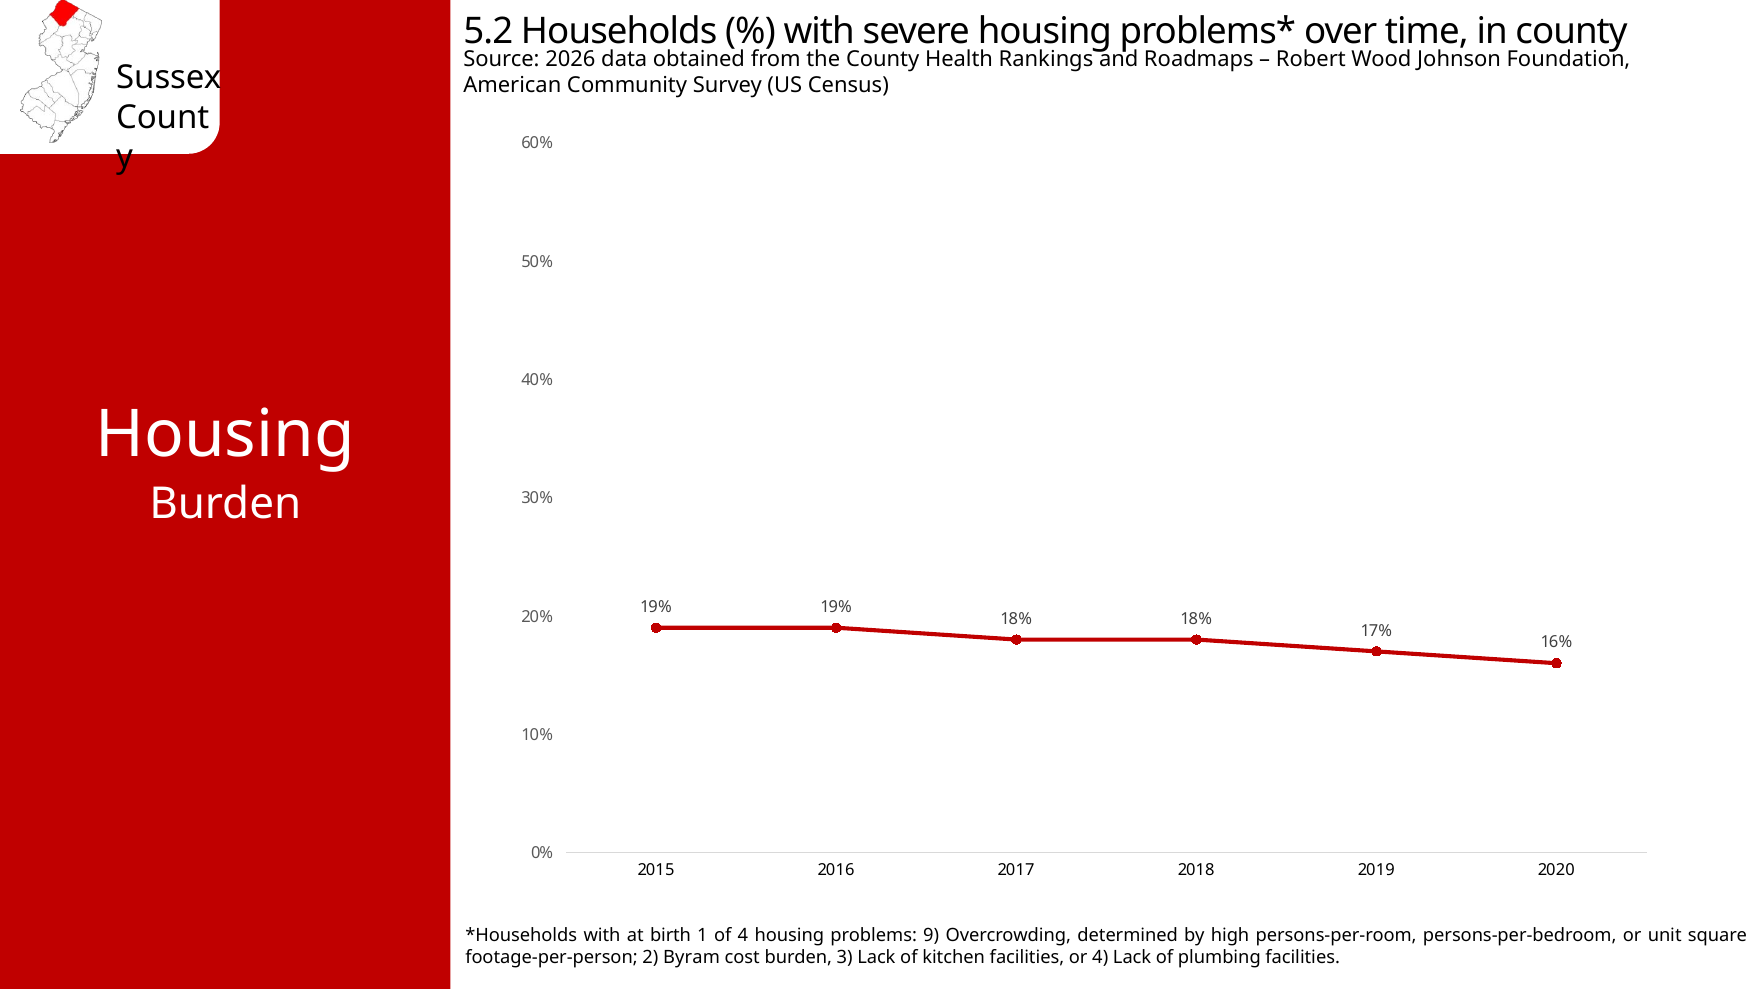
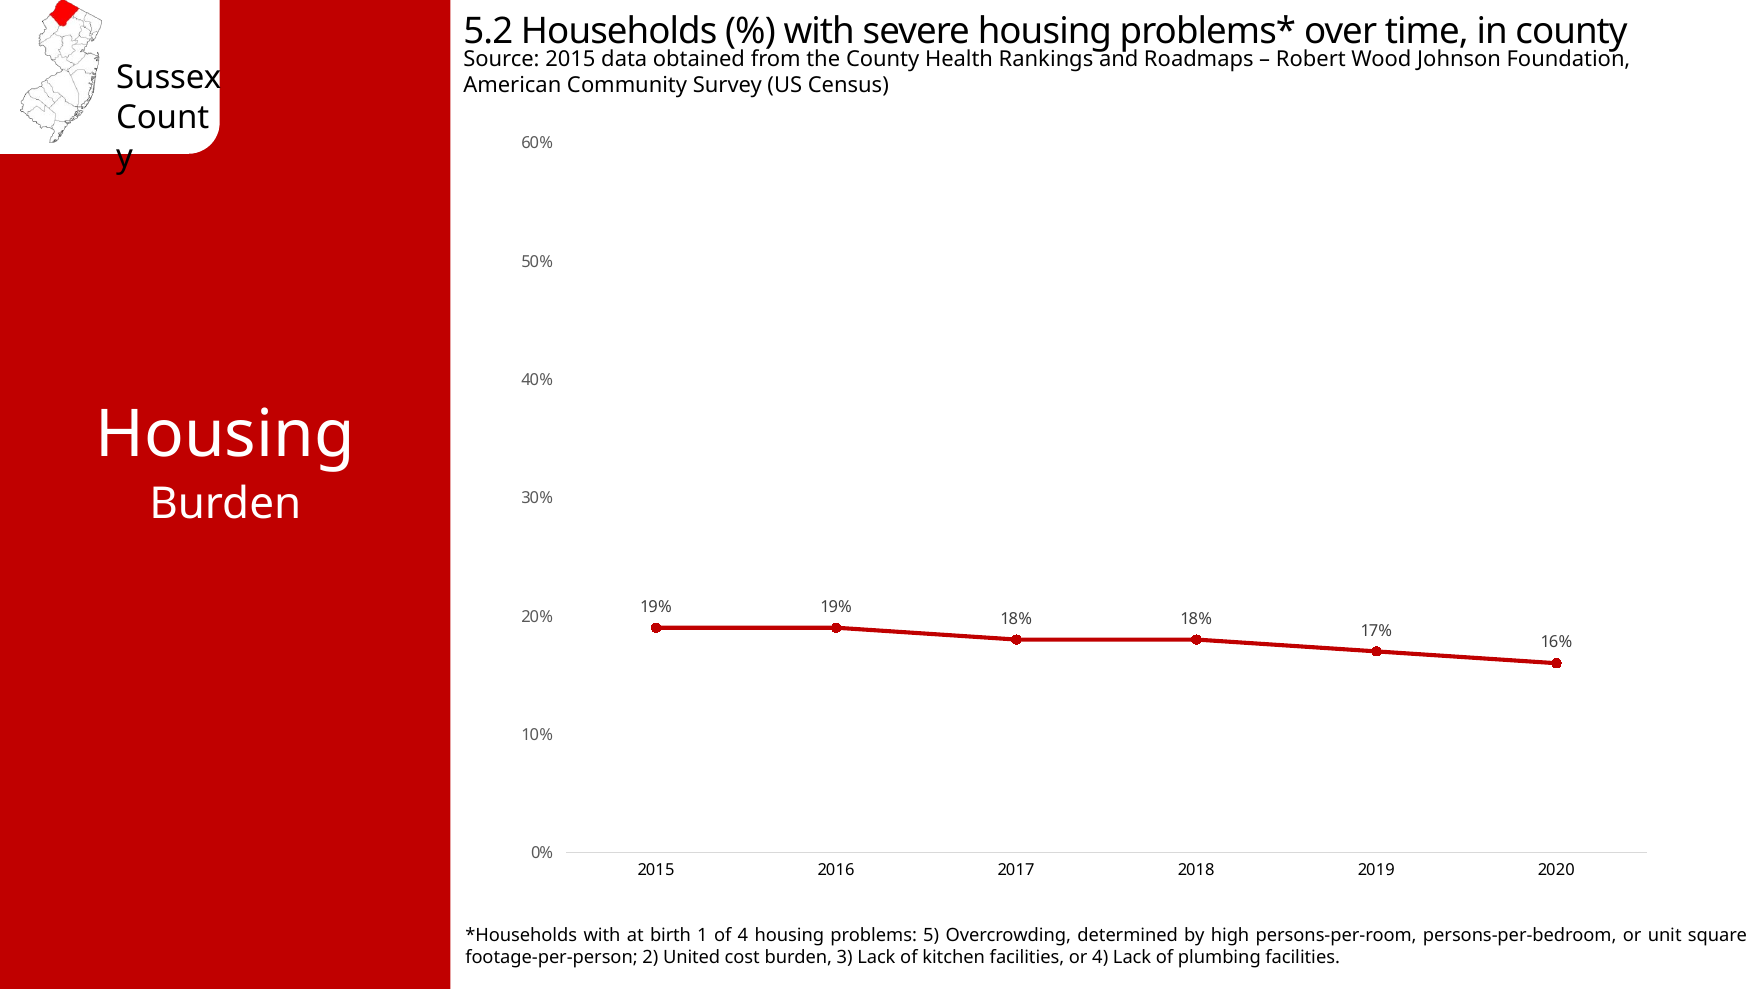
Source 2026: 2026 -> 2015 (570, 59)
9: 9 -> 5 (931, 935)
Byram: Byram -> United (692, 957)
